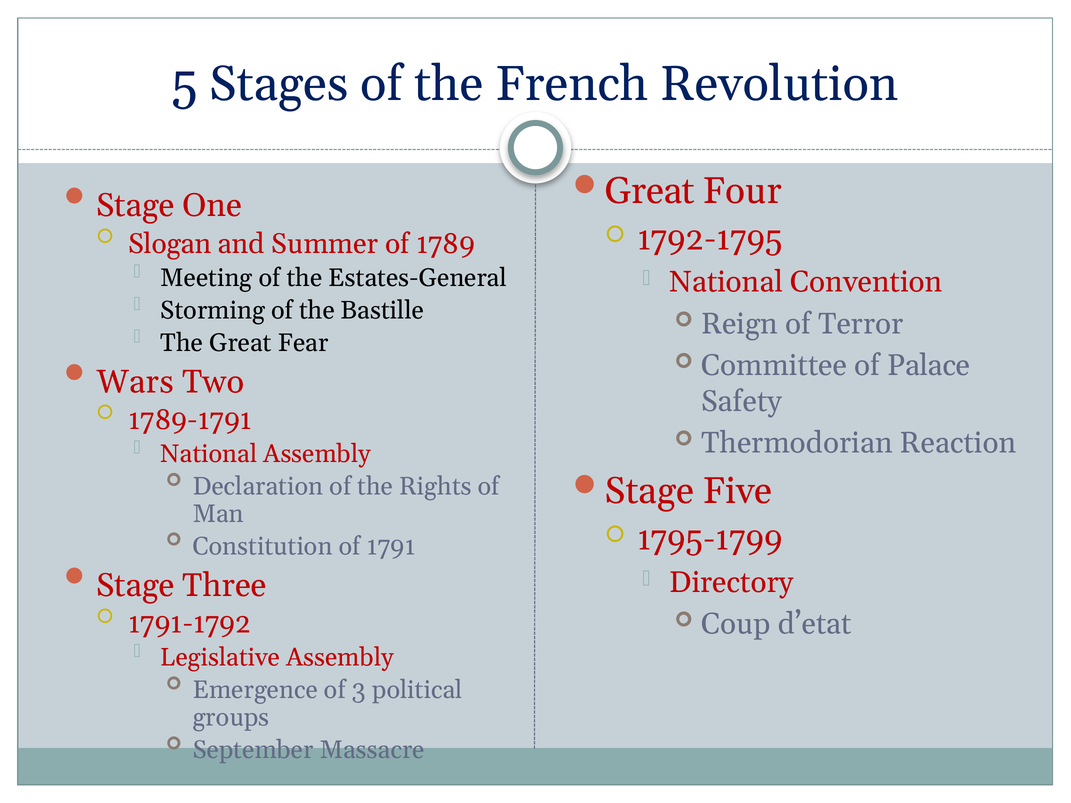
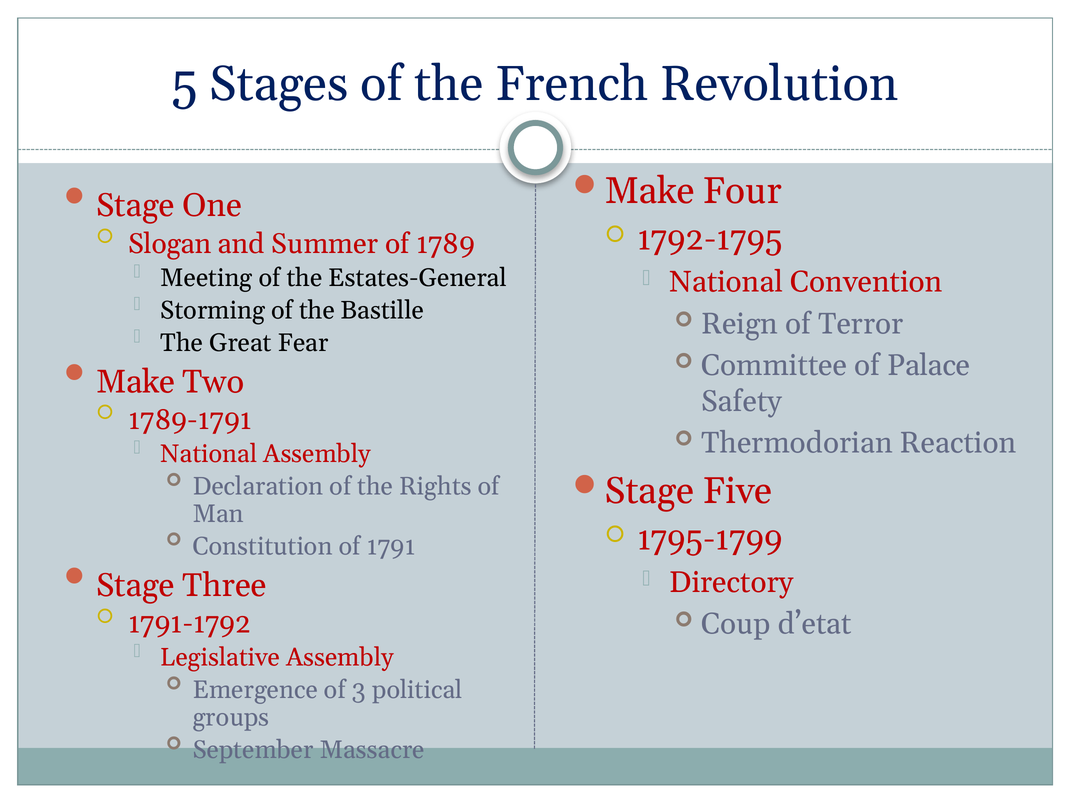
Great: Great -> Make (650, 191)
Wars: Wars -> Make (136, 382)
